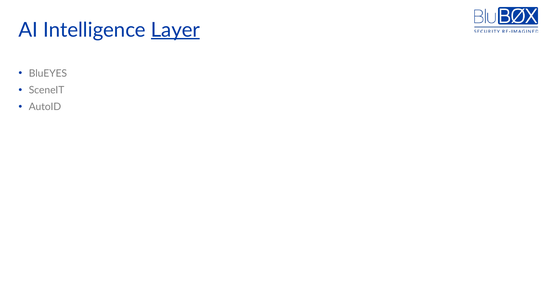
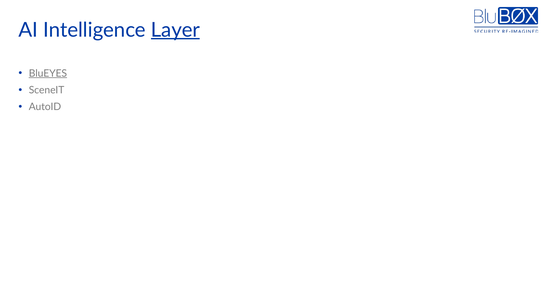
BluEYES underline: none -> present (48, 73)
